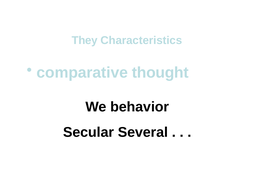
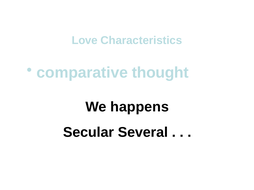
They: They -> Love (85, 40)
behavior: behavior -> happens (140, 107)
